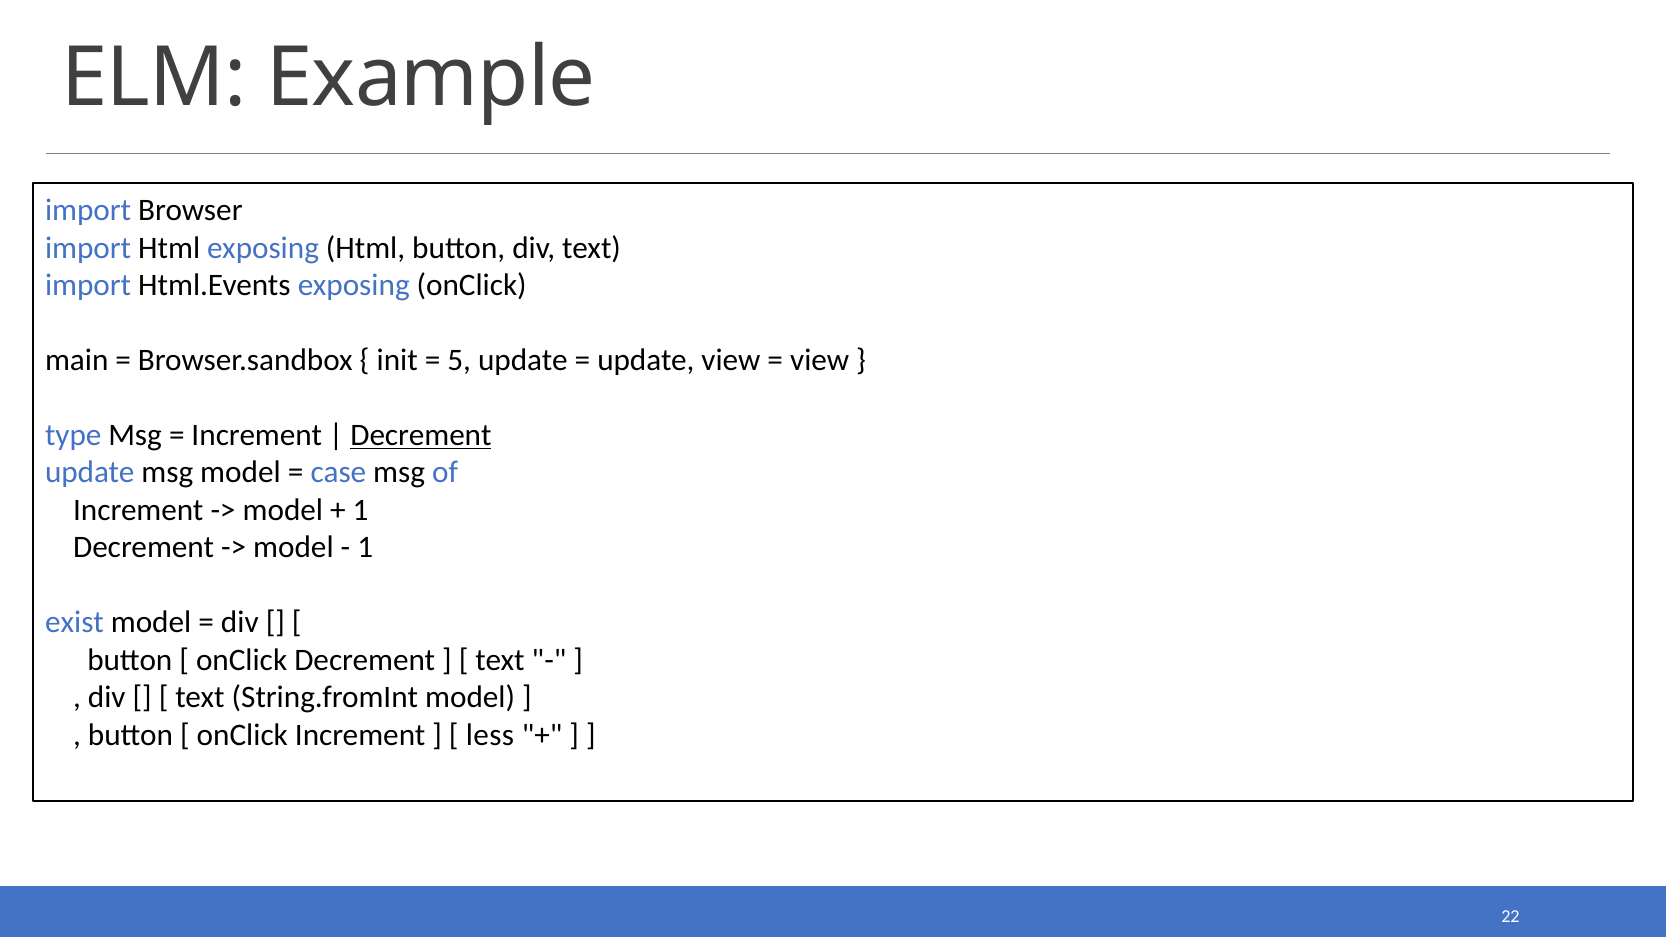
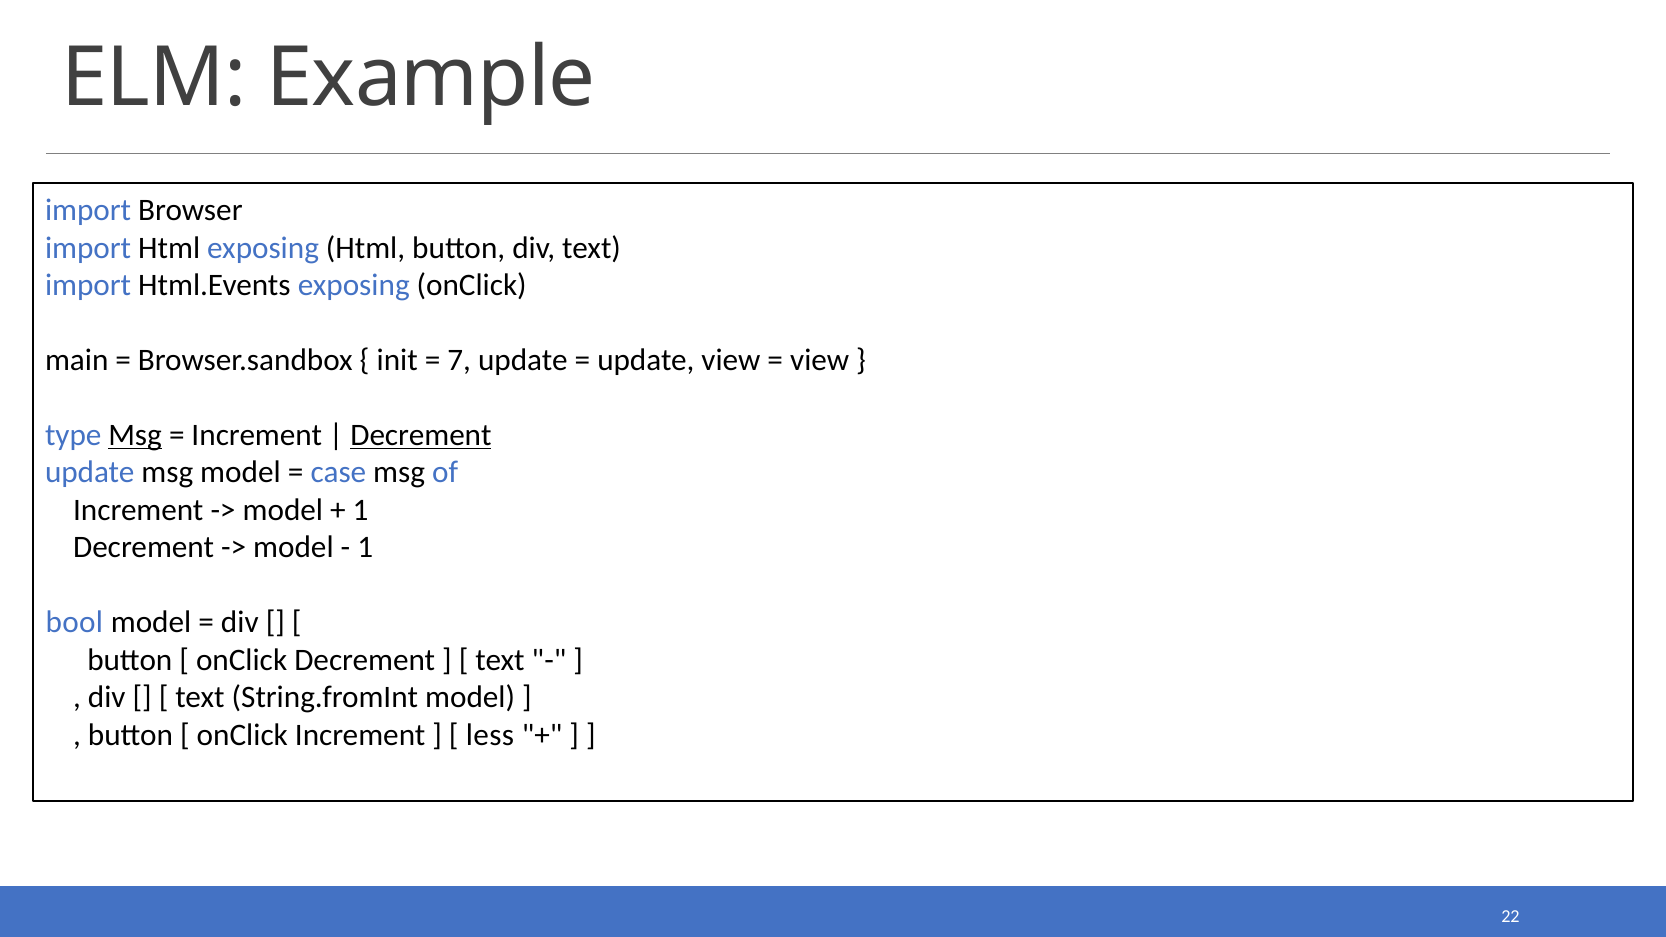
5: 5 -> 7 (459, 360)
Msg underline: none -> present (135, 435)
exist: exist -> bool (74, 623)
